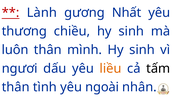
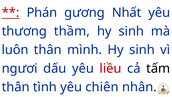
Lành: Lành -> Phán (42, 13)
chiều: chiều -> thầm (72, 31)
liều colour: orange -> red (111, 68)
ngoài: ngoài -> chiên (102, 87)
